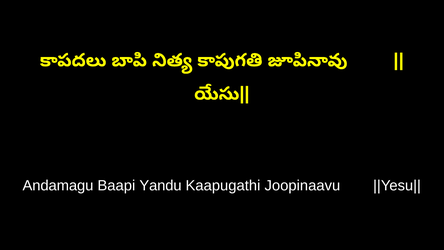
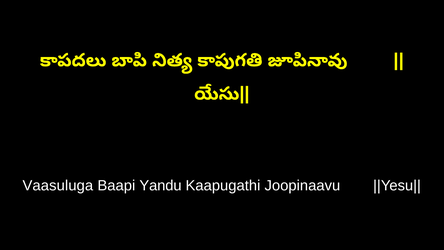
Andamagu: Andamagu -> Vaasuluga (58, 185)
